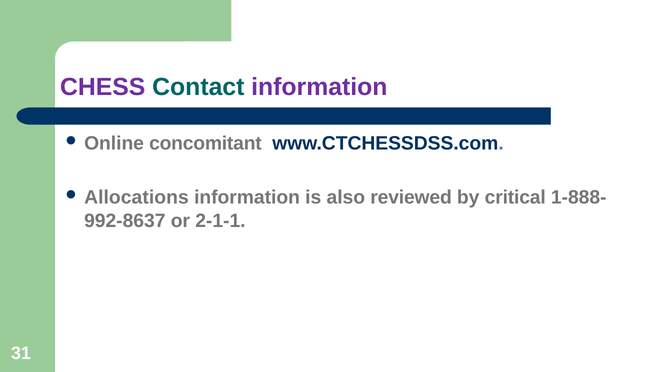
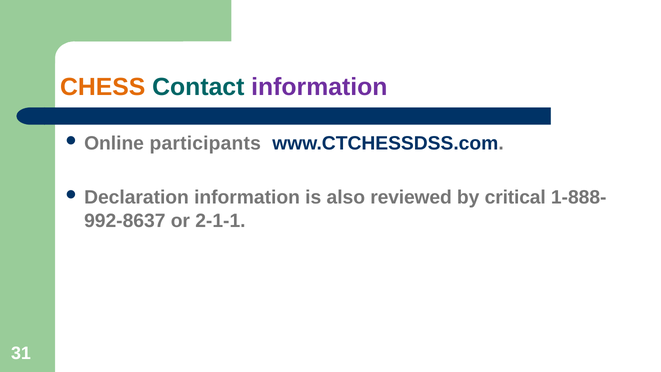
CHESS colour: purple -> orange (103, 87)
concomitant: concomitant -> participants (205, 143)
Allocations: Allocations -> Declaration (136, 197)
